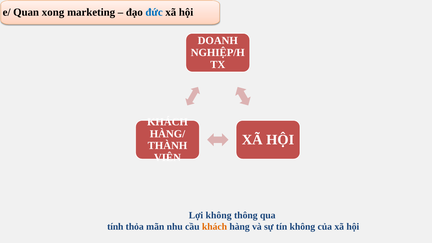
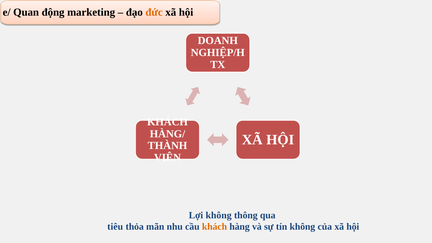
xong: xong -> động (53, 12)
đức colour: blue -> orange (154, 12)
tính: tính -> tiêu (115, 227)
